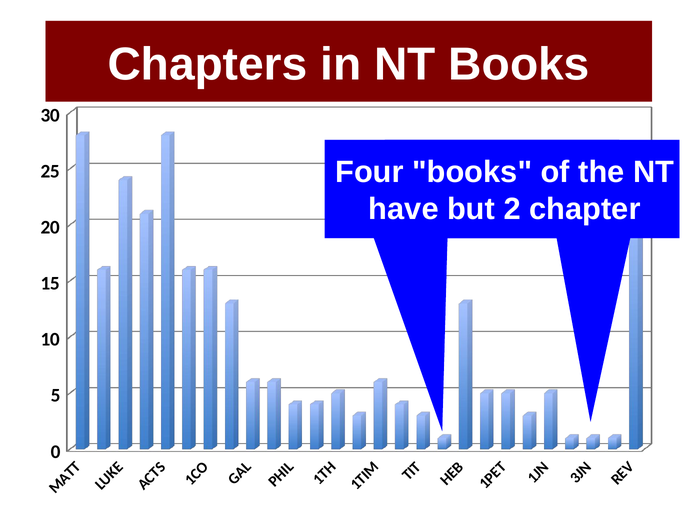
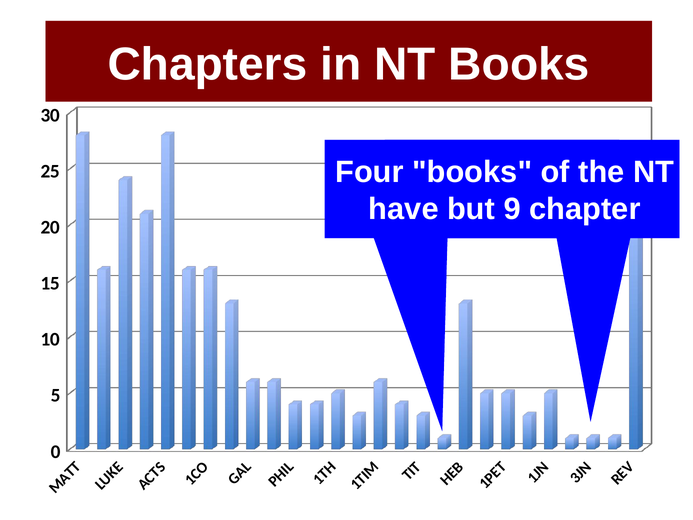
2: 2 -> 9 (512, 209)
